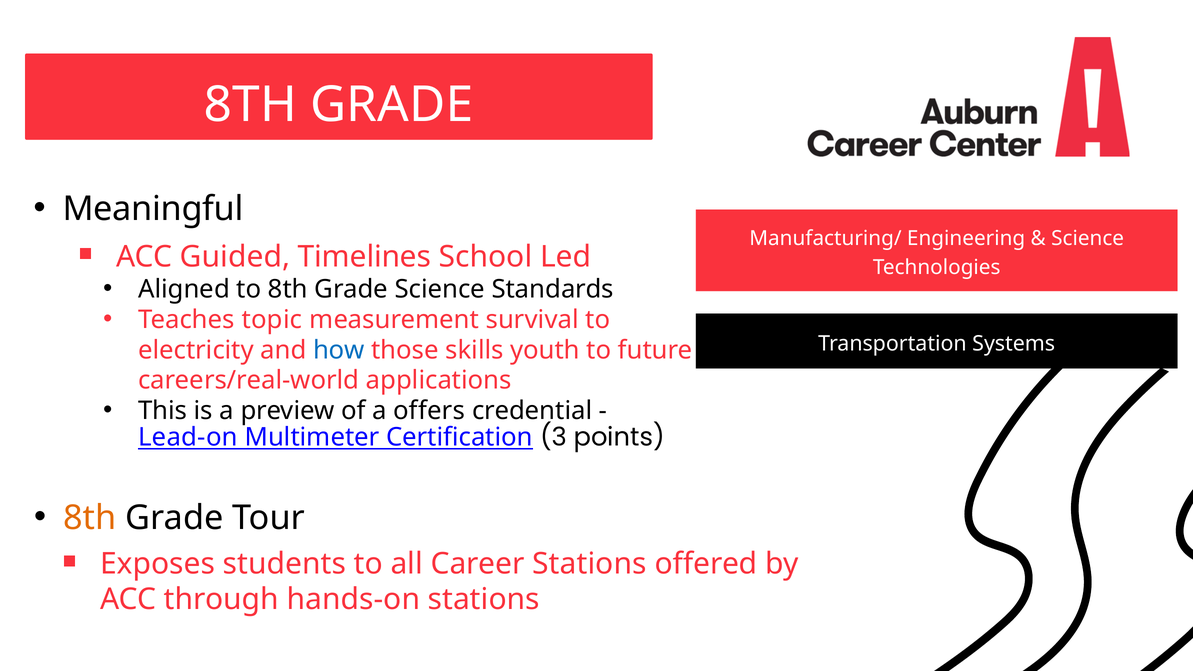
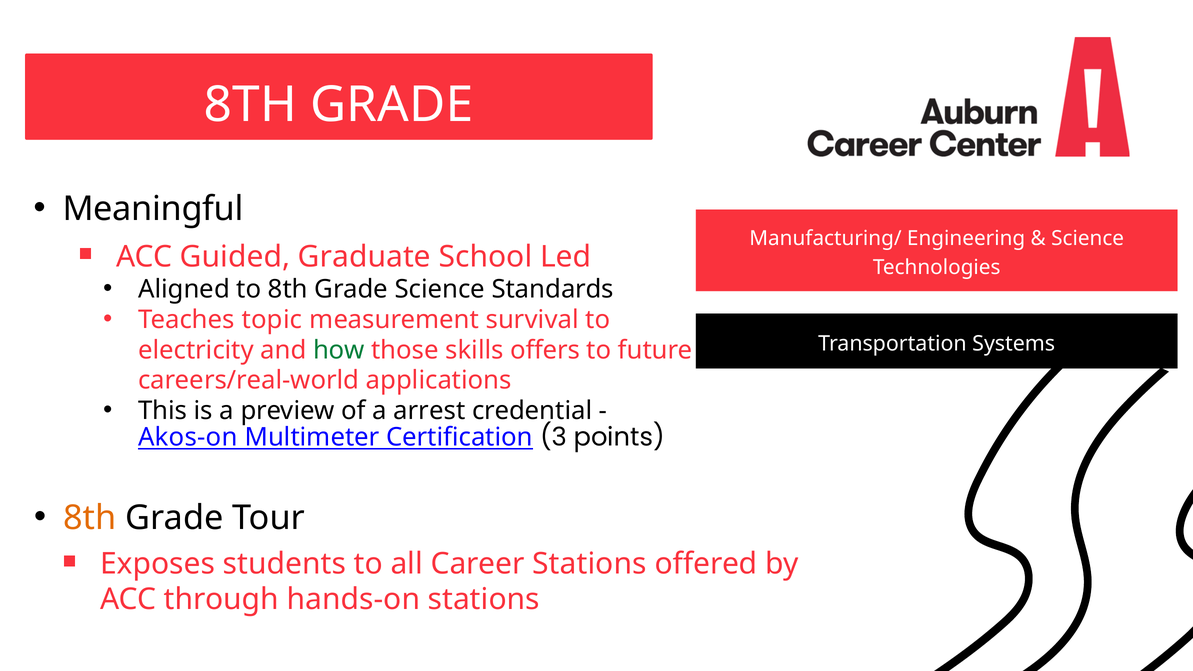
Timelines: Timelines -> Graduate (364, 257)
how colour: blue -> green (339, 350)
youth: youth -> offers (545, 350)
offers: offers -> arrest (429, 411)
Lead-on: Lead-on -> Akos-on (188, 437)
